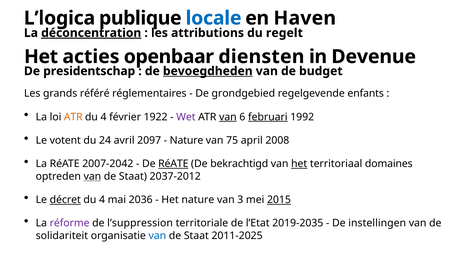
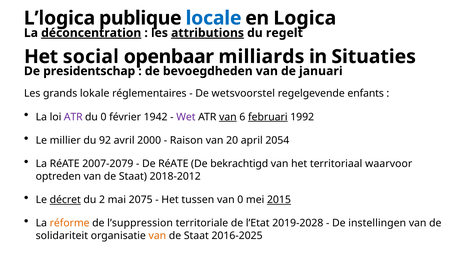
Haven: Haven -> Logica (305, 18)
attributions underline: none -> present (208, 33)
acties: acties -> social (91, 57)
diensten: diensten -> milliards (261, 57)
Devenue: Devenue -> Situaties (374, 57)
bevoegdheden underline: present -> none (208, 71)
budget: budget -> januari (321, 71)
référé: référé -> lokale (95, 94)
grondgebied: grondgebied -> wetsvoorstel (243, 94)
ATR colour: orange -> purple (73, 117)
4: 4 -> 0 (104, 117)
1922: 1922 -> 1942 (156, 117)
votent: votent -> millier (65, 140)
24: 24 -> 92 (105, 140)
2097: 2097 -> 2000 (149, 140)
Nature: Nature -> Raison (186, 140)
75: 75 -> 20 (232, 140)
2008: 2008 -> 2054 (277, 140)
2007-2042: 2007-2042 -> 2007-2079 (108, 164)
RéATE underline: present -> none (173, 164)
het underline: present -> none (299, 164)
domaines: domaines -> waarvoor (389, 164)
van underline: present -> none (92, 176)
2037-2012: 2037-2012 -> 2018-2012 (175, 176)
4: 4 -> 2 (102, 200)
2036: 2036 -> 2075 (141, 200)
Het nature: nature -> tussen (198, 200)
van 3: 3 -> 0 (240, 200)
réforme colour: purple -> orange (70, 223)
2019-2035: 2019-2035 -> 2019-2028 (298, 223)
van colour: blue -> orange (157, 236)
2011-2025: 2011-2025 -> 2016-2025 (237, 236)
